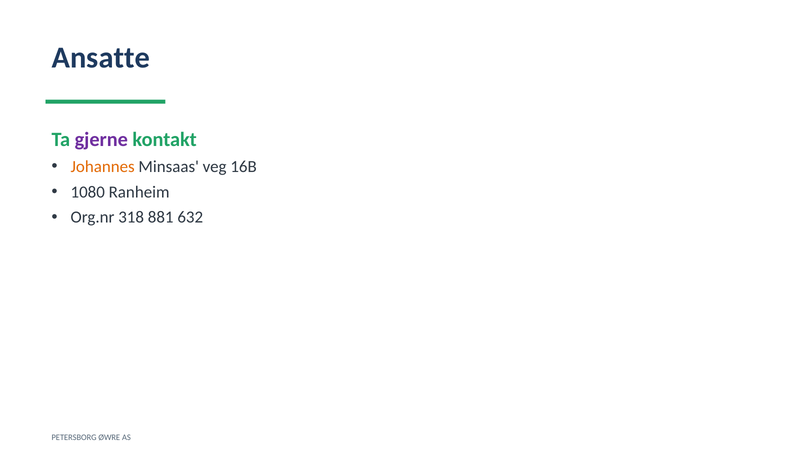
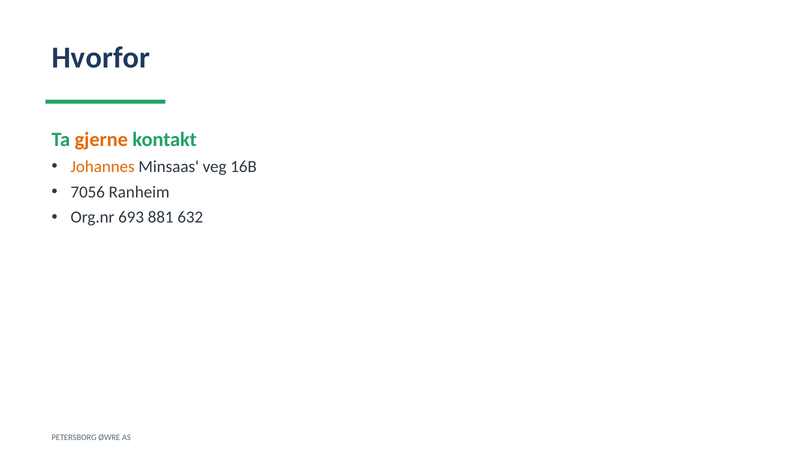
Ansatte: Ansatte -> Hvorfor (101, 58)
gjerne colour: purple -> orange (101, 140)
1080: 1080 -> 7056 (88, 192)
318: 318 -> 693 (131, 217)
